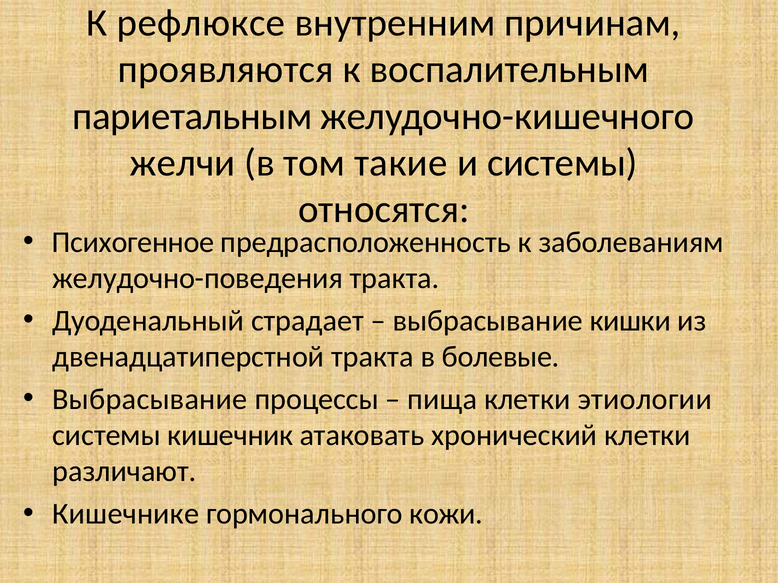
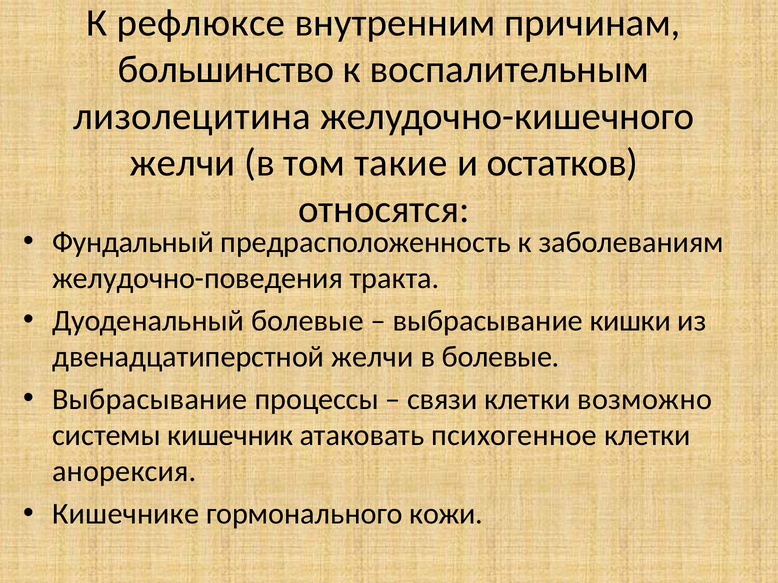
проявляются: проявляются -> большинство (226, 70)
париетальным: париетальным -> лизолецитина (192, 116)
и системы: системы -> остатков (562, 163)
Психогенное: Психогенное -> Фундальный (133, 242)
Дуоденальный страдает: страдает -> болевые (307, 321)
двенадцатиперстной тракта: тракта -> желчи (372, 357)
пища: пища -> связи (442, 399)
этиологии: этиологии -> возможно (645, 399)
хронический: хронический -> психогенное (514, 436)
различают: различают -> анорексия (124, 472)
